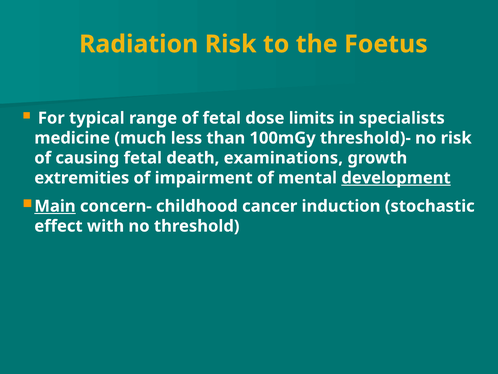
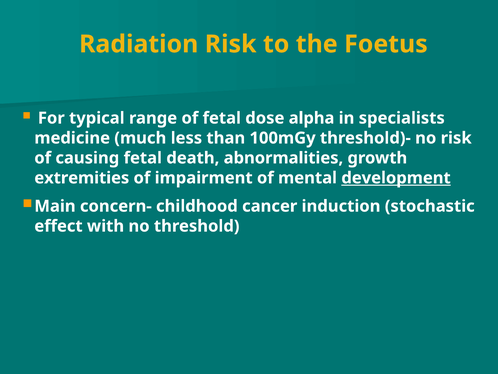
limits: limits -> alpha (312, 118)
examinations: examinations -> abnormalities (283, 158)
Main underline: present -> none (55, 206)
